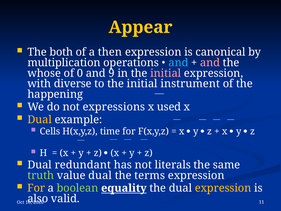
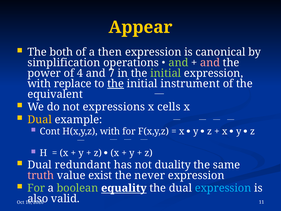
multiplication: multiplication -> simplification (64, 63)
and colour: light blue -> light green (178, 63)
whose: whose -> power (44, 73)
0: 0 -> 4 (80, 73)
9: 9 -> 7 (112, 73)
initial colour: pink -> light green (166, 73)
diverse: diverse -> replace (73, 84)
the underline: none -> present (116, 84)
happening: happening -> equivalent (55, 94)
used: used -> cells (169, 107)
Cells: Cells -> Cont (50, 131)
H(x,y,z time: time -> with (110, 131)
literals: literals -> duality (173, 165)
truth colour: light green -> pink (41, 175)
value dual: dual -> exist (100, 175)
terms: terms -> never (150, 175)
For colour: yellow -> light green (36, 188)
expression colour: yellow -> light blue (223, 188)
